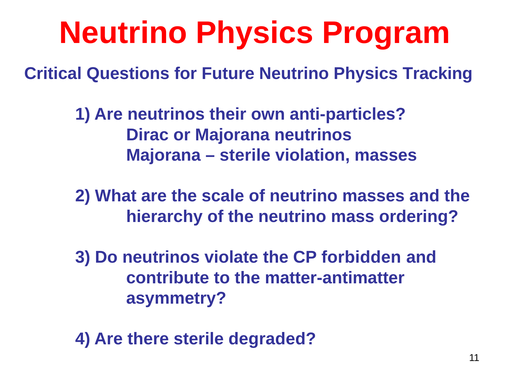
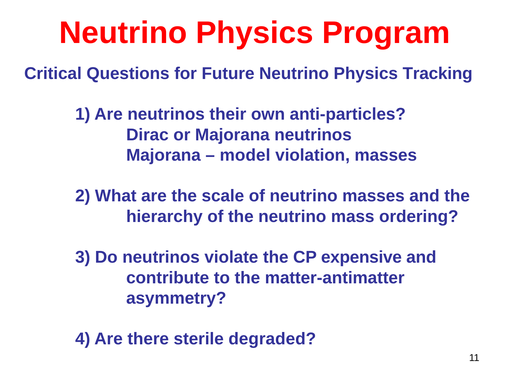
sterile: sterile -> model (245, 155)
forbidden: forbidden -> expensive (361, 257)
